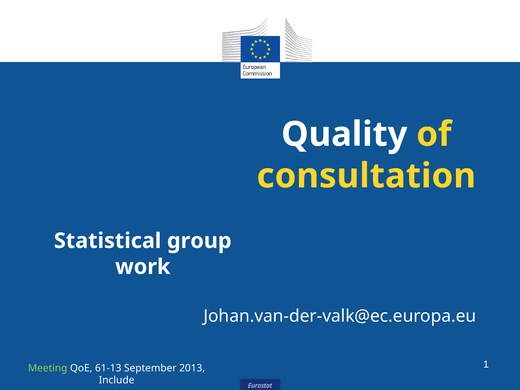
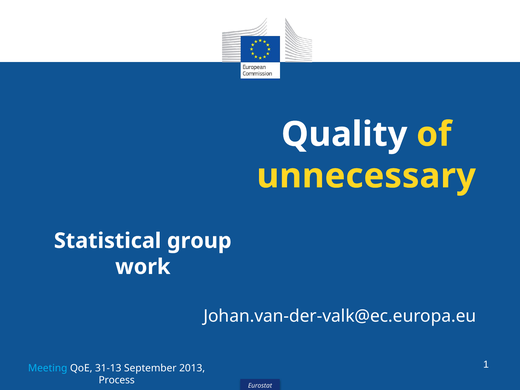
consultation: consultation -> unnecessary (366, 176)
Meeting colour: light green -> light blue (48, 368)
61-13: 61-13 -> 31-13 (108, 368)
Include: Include -> Process (117, 380)
